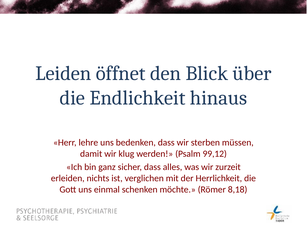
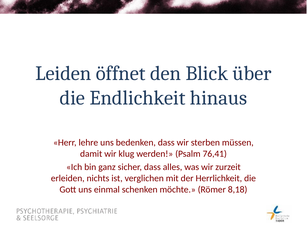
99,12: 99,12 -> 76,41 (215, 154)
